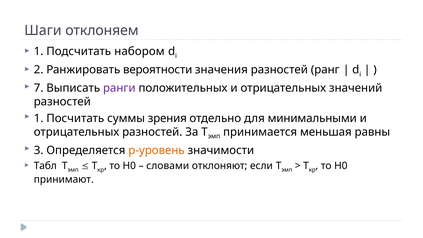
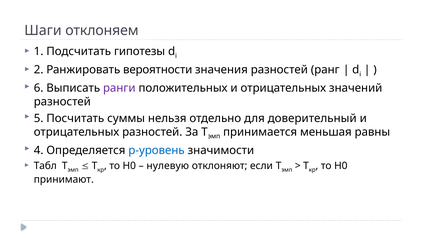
набором: набором -> гипотезы (140, 52)
7: 7 -> 6 (39, 88)
1: 1 -> 5 (39, 118)
зрения: зрения -> нельзя (167, 118)
минимальными: минимальными -> доверительный (312, 118)
3: 3 -> 4 (39, 150)
р-уровень colour: orange -> blue (157, 150)
словами: словами -> нулевую (168, 166)
